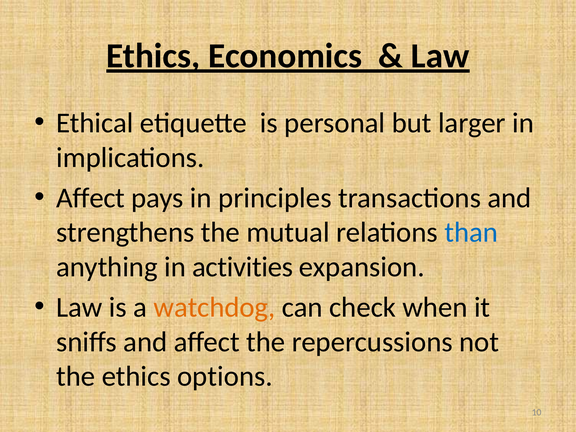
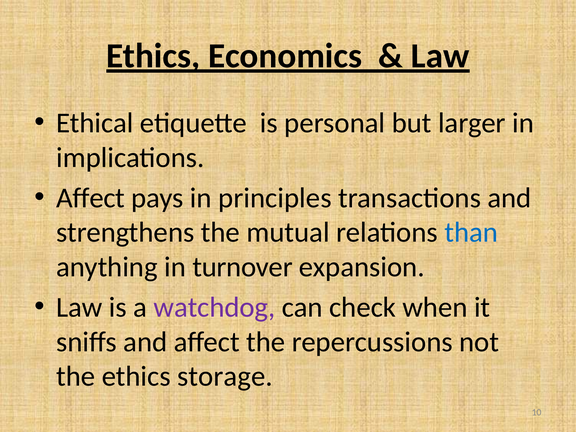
activities: activities -> turnover (243, 267)
watchdog colour: orange -> purple (214, 307)
options: options -> storage (225, 376)
